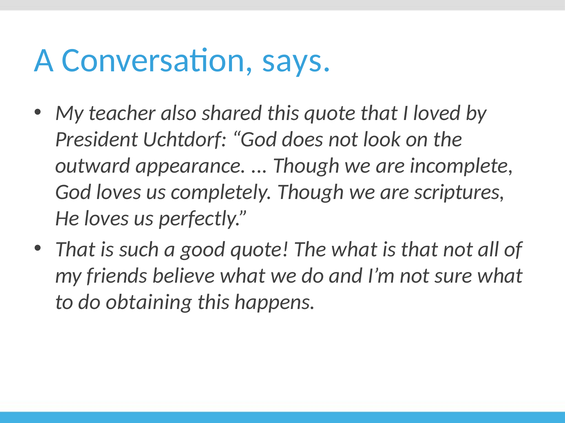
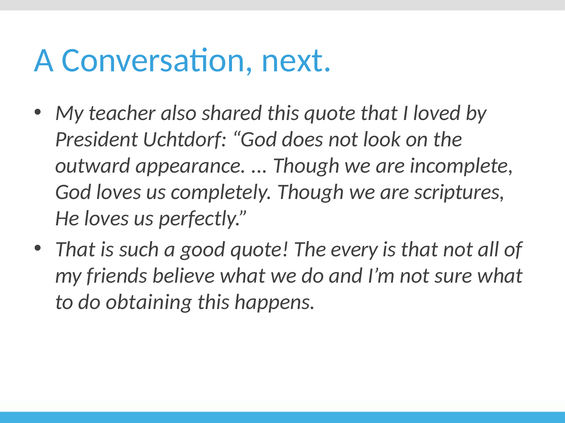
says: says -> next (297, 60)
The what: what -> every (355, 250)
